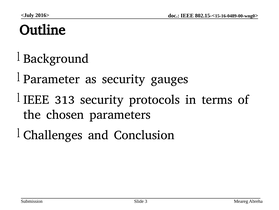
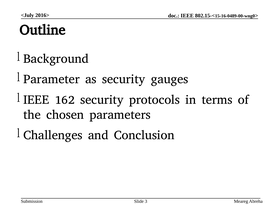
313: 313 -> 162 (65, 99)
